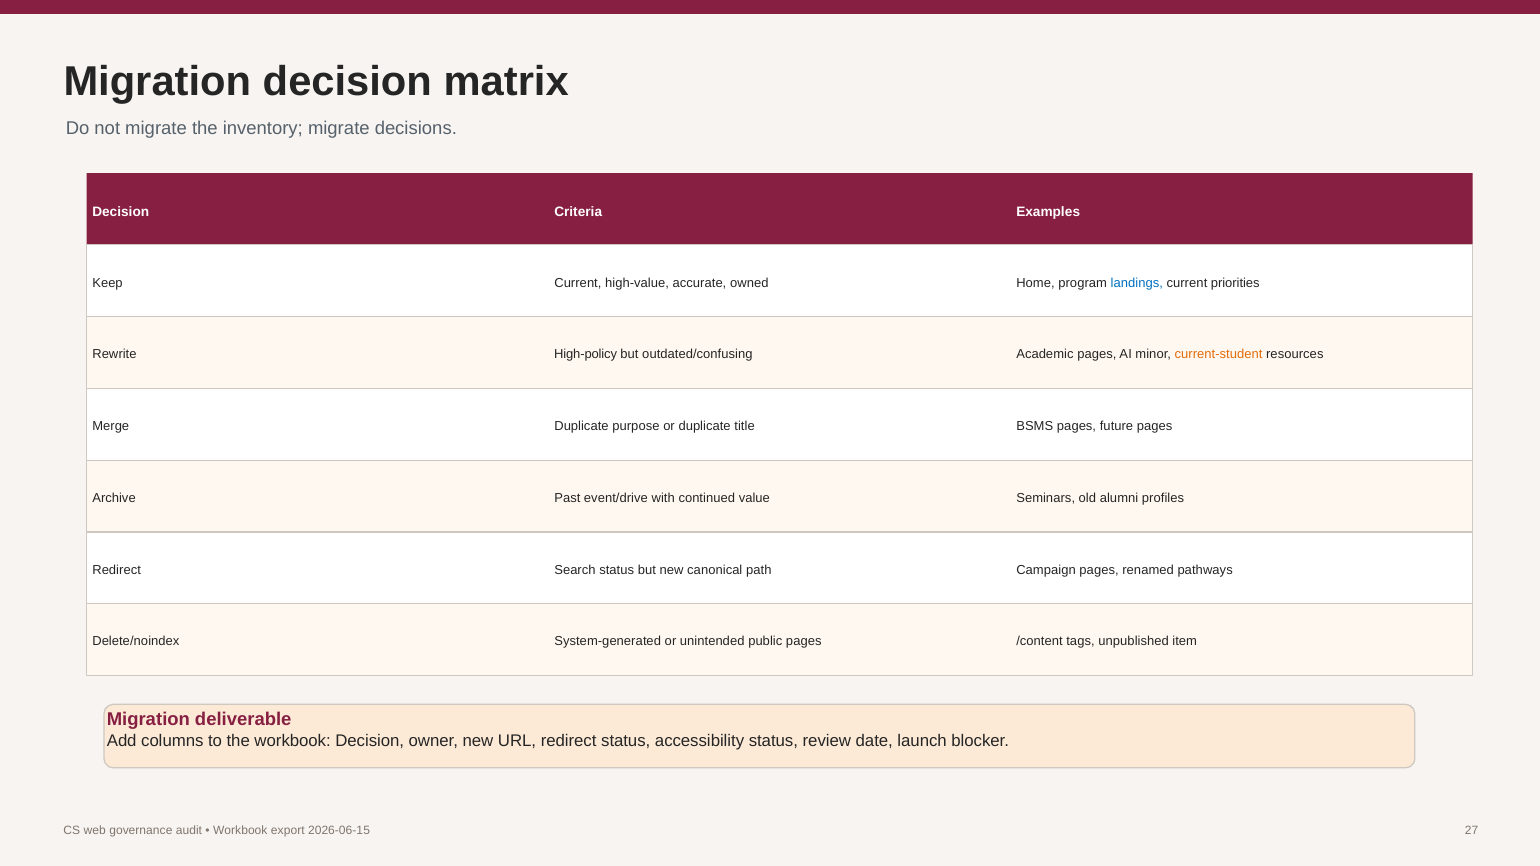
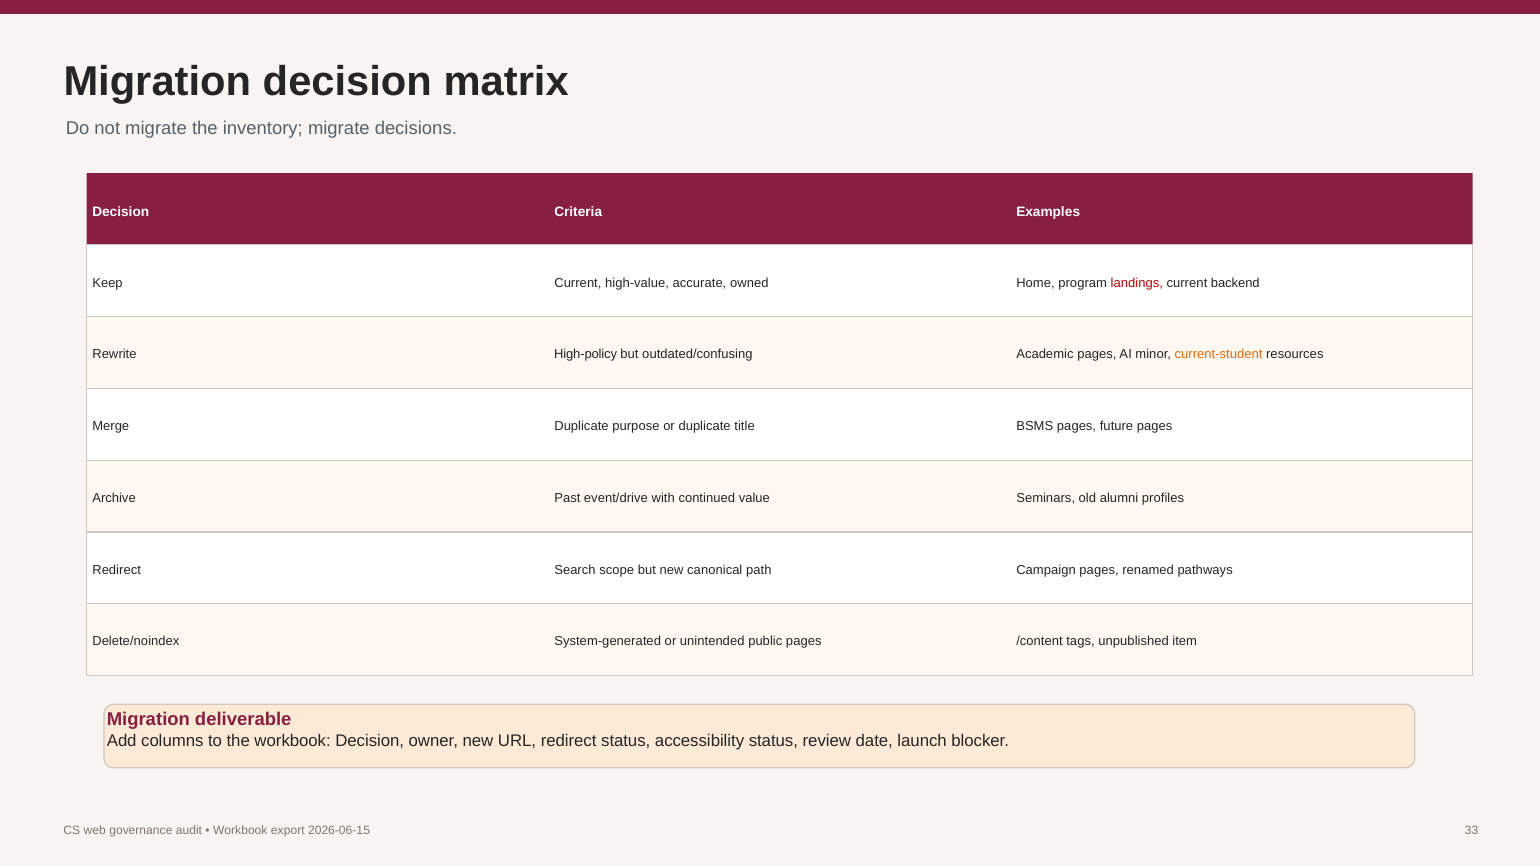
landings colour: blue -> red (1137, 283)
priorities: priorities -> backend (1235, 283)
Search status: status -> scope (617, 570)
27: 27 -> 33 (1472, 831)
